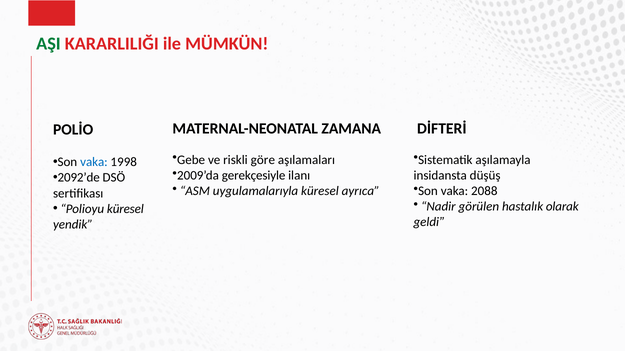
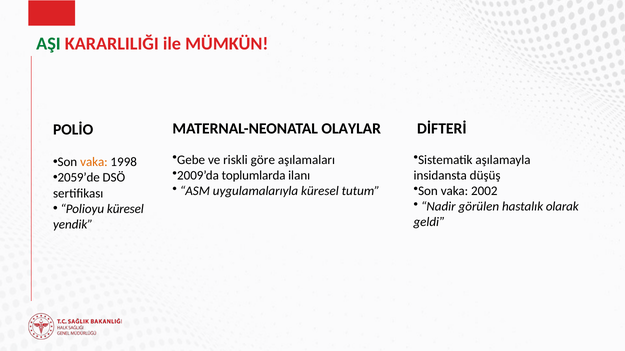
ZAMANA: ZAMANA -> OLAYLAR (351, 129)
vaka colour: blue -> orange (94, 162)
gerekçesiyle: gerekçesiyle -> toplumlarda (254, 176)
2092’de: 2092’de -> 2059’de (79, 178)
ayrıca: ayrıca -> tutum (361, 191)
2088: 2088 -> 2002 (484, 191)
